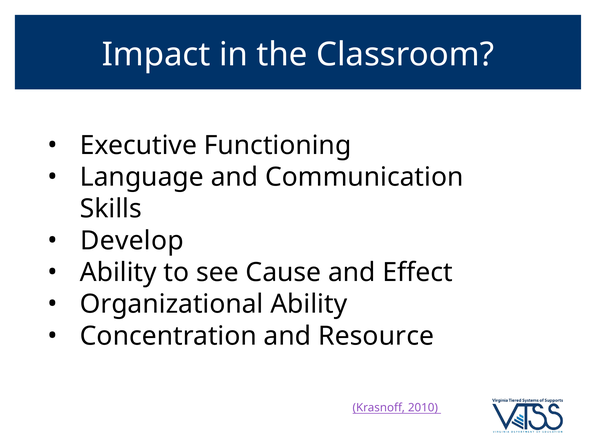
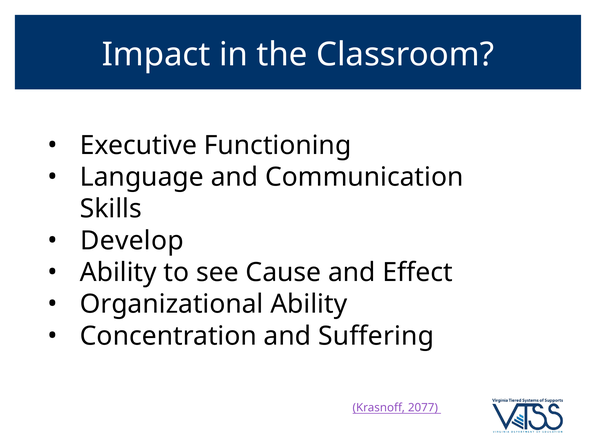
Resource: Resource -> Suffering (376, 336)
2010: 2010 -> 2077 (423, 408)
